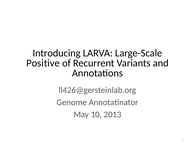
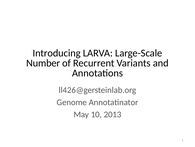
Positive: Positive -> Number (43, 63)
